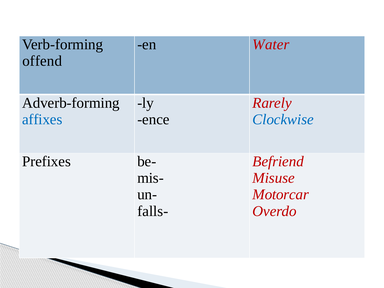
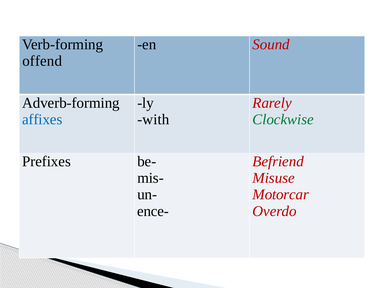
Water: Water -> Sound (271, 44)
ence: ence -> with (153, 119)
Clockwise colour: blue -> green (283, 119)
falls-: falls- -> ence- (153, 211)
